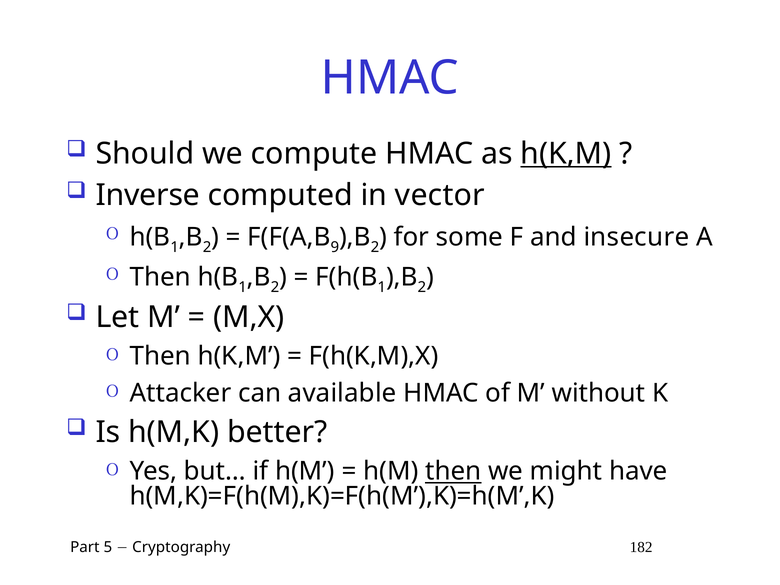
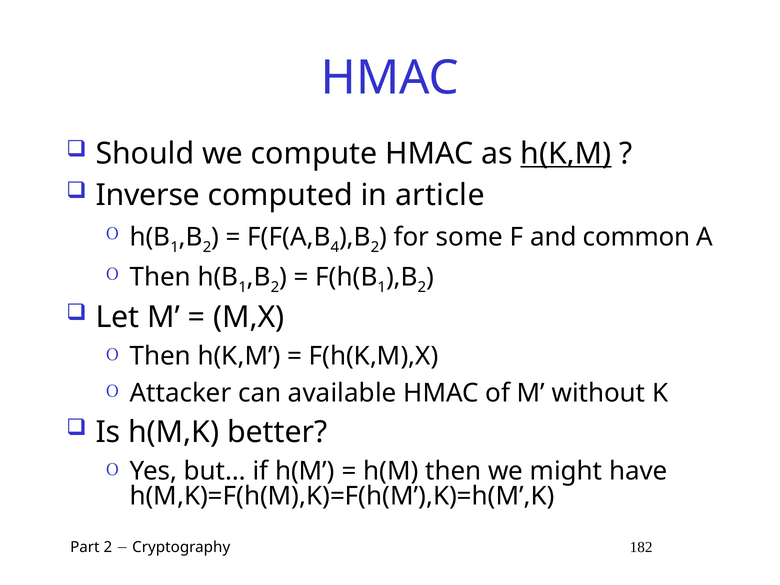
vector: vector -> article (440, 195)
9: 9 -> 4 (335, 247)
insecure: insecure -> common (637, 237)
then underline: present -> none (453, 471)
Part 5: 5 -> 2 (108, 547)
